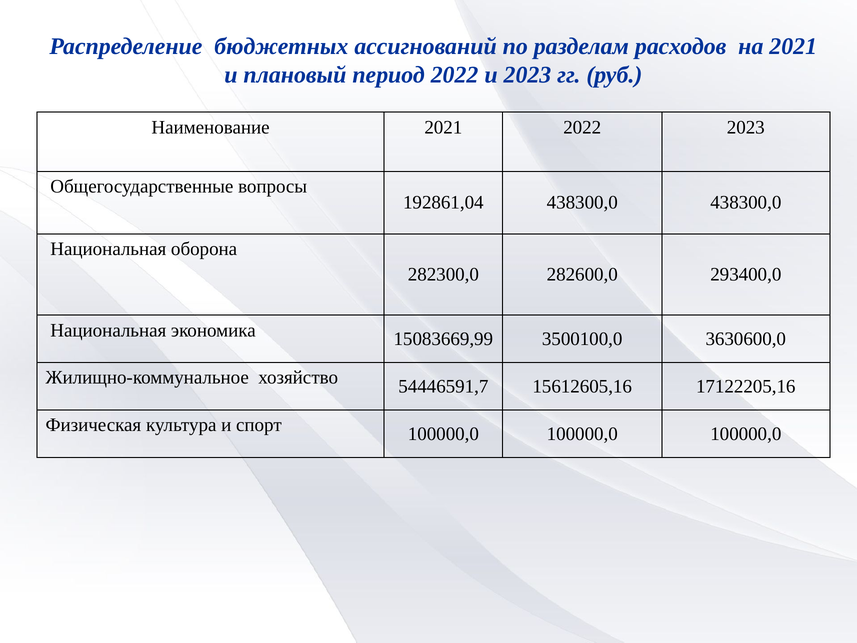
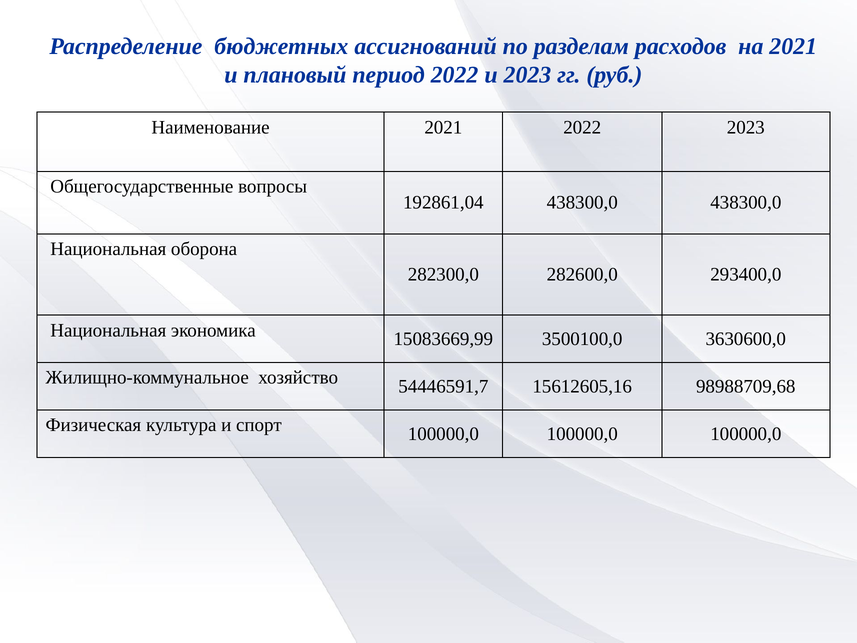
17122205,16: 17122205,16 -> 98988709,68 (746, 386)
